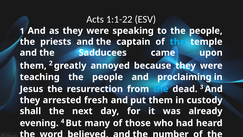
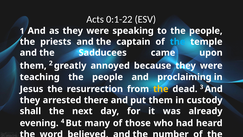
1:1-22: 1:1-22 -> 0:1-22 (119, 19)
the colour: light blue -> yellow (161, 89)
fresh: fresh -> there (96, 100)
